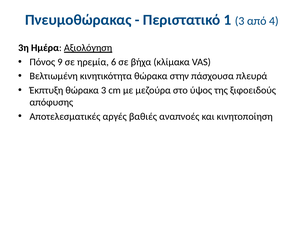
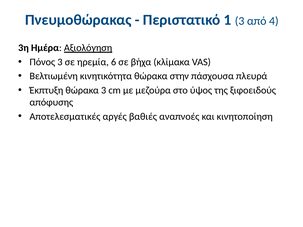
Πόνος 9: 9 -> 3 (60, 62)
